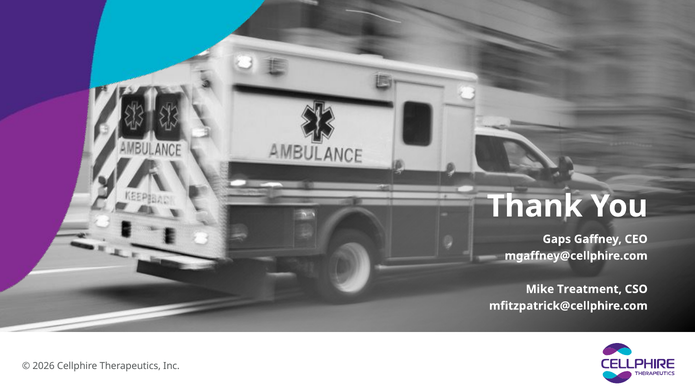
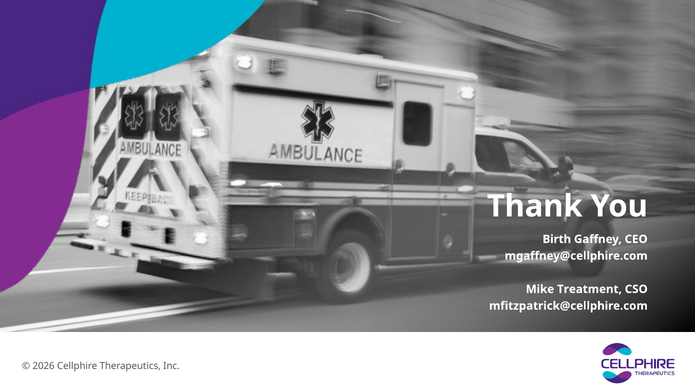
Gaps: Gaps -> Birth (557, 239)
